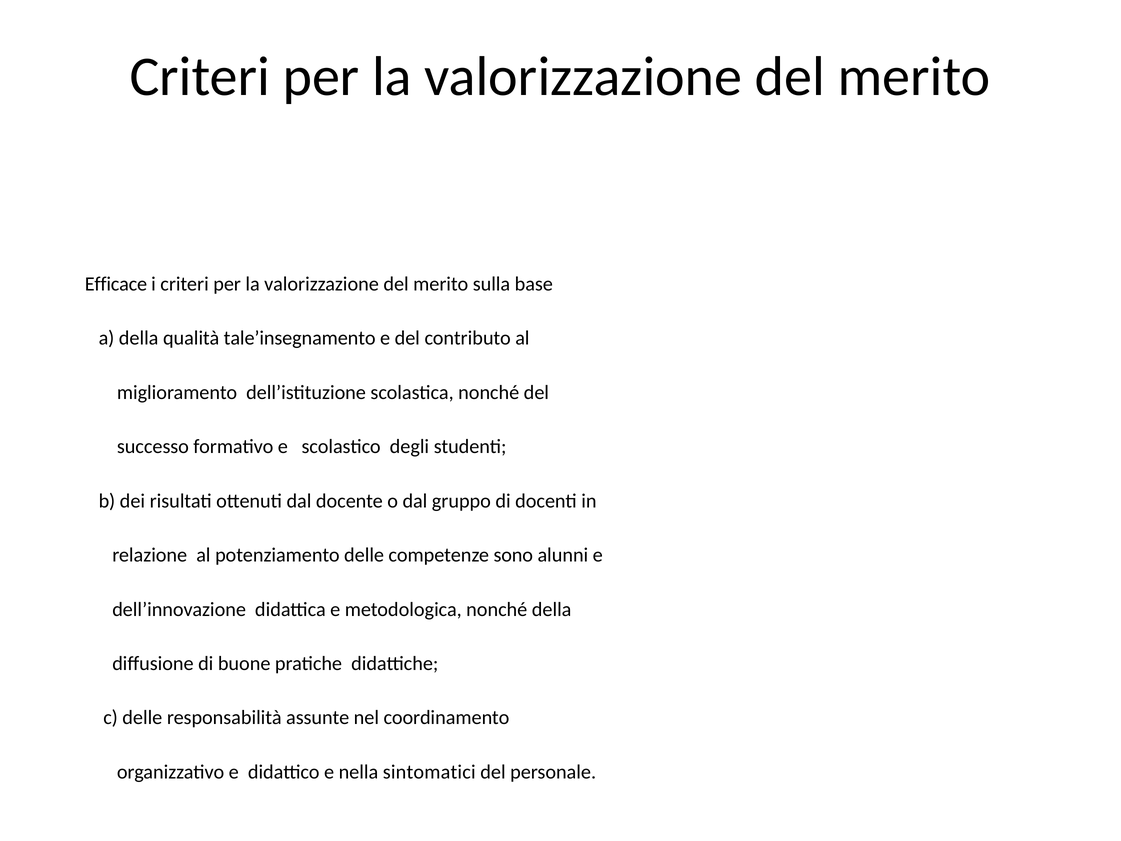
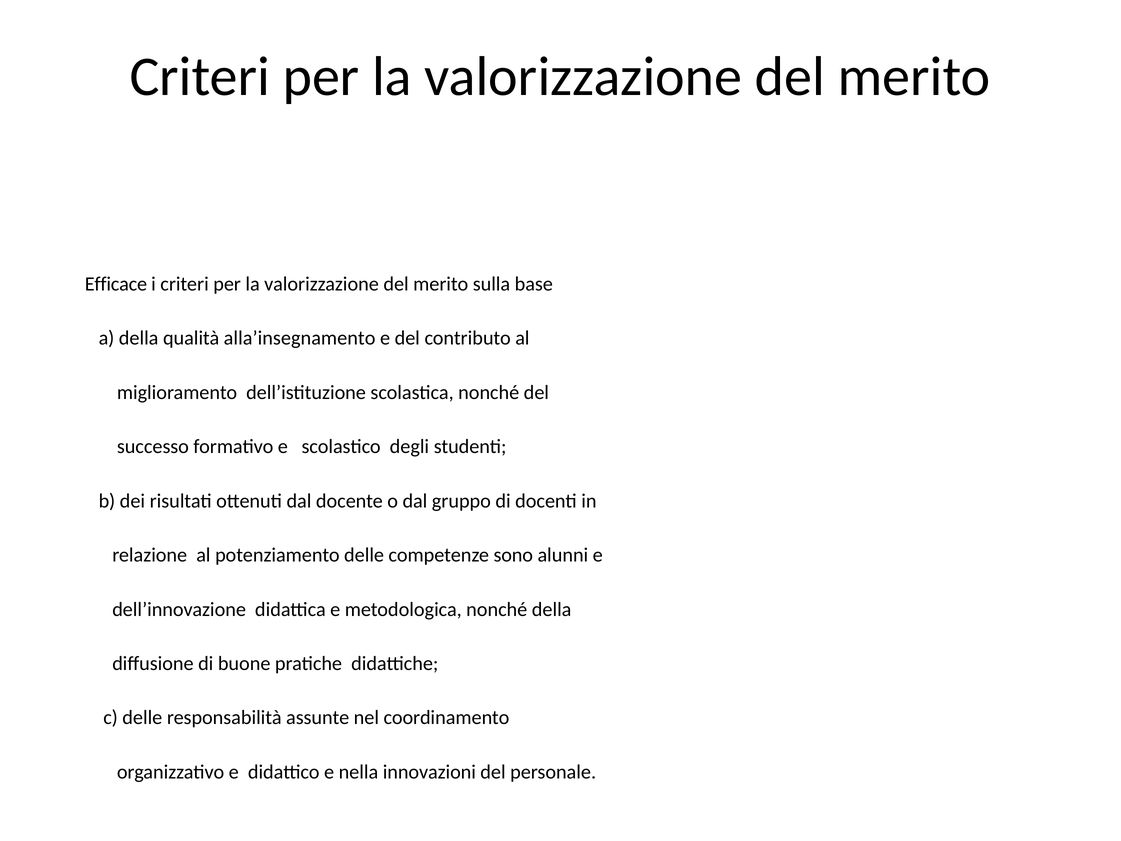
tale’insegnamento: tale’insegnamento -> alla’insegnamento (300, 338)
sintomatici: sintomatici -> innovazioni (429, 772)
